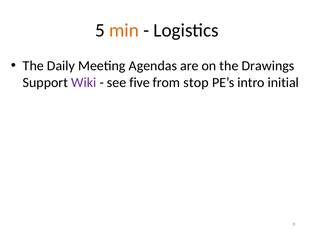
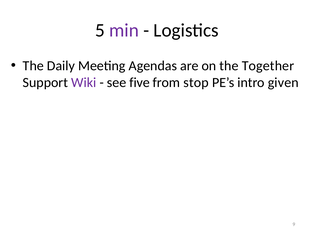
min colour: orange -> purple (124, 30)
Drawings: Drawings -> Together (268, 66)
initial: initial -> given (283, 83)
